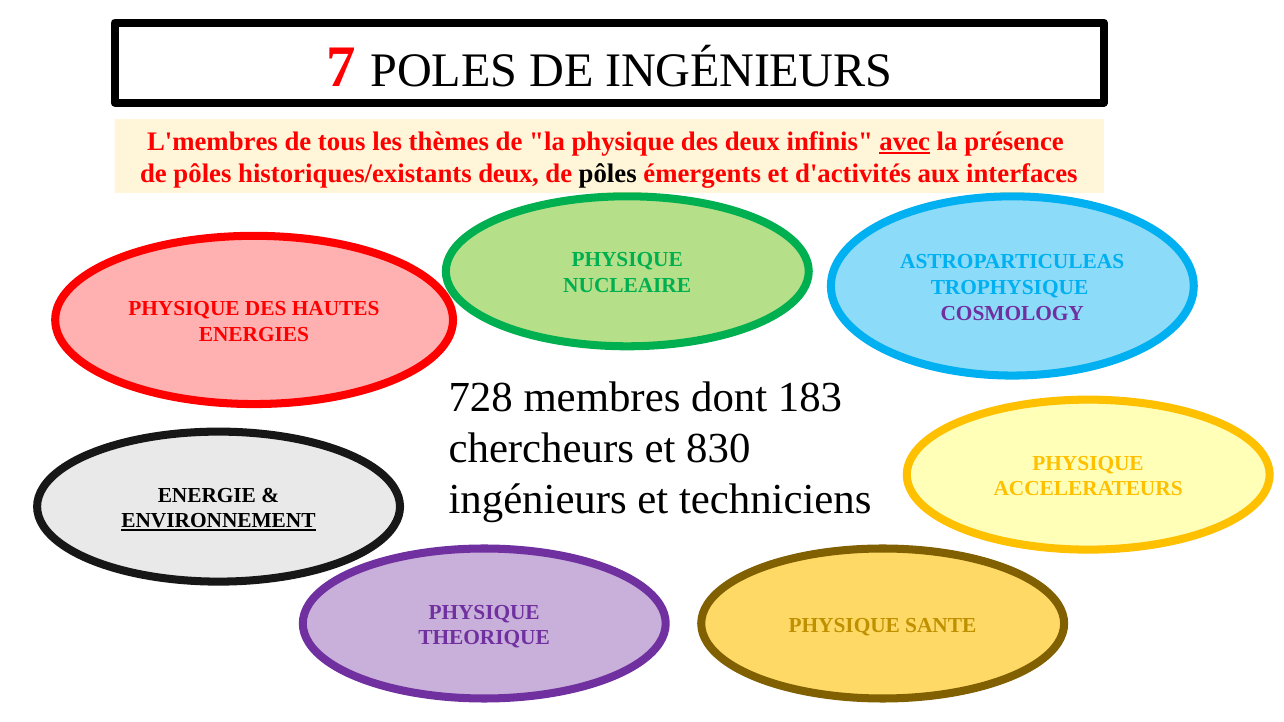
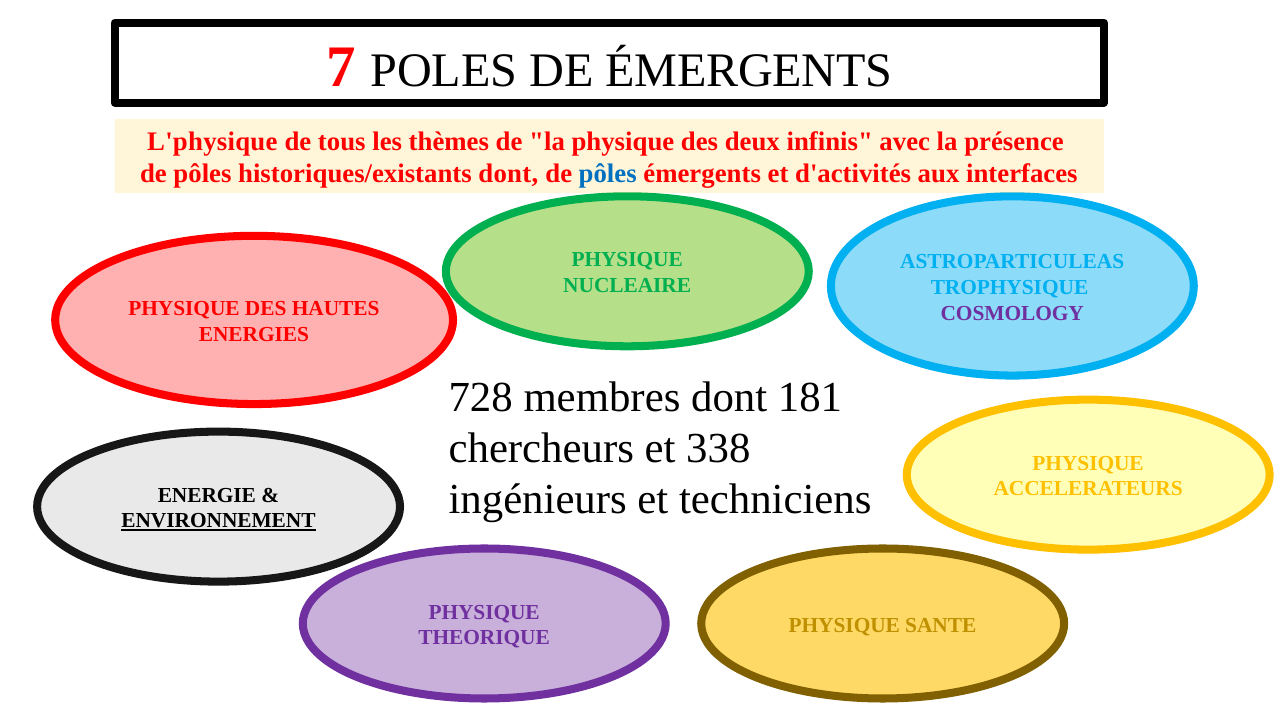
DE INGÉNIEURS: INGÉNIEURS -> ÉMERGENTS (749, 70)
L'membres: L'membres -> L'physique (212, 142)
avec underline: present -> none (905, 142)
historiques/existants deux: deux -> dont (508, 174)
pôles colour: black -> blue (608, 174)
183: 183 -> 181 (810, 397)
830: 830 -> 338 (718, 448)
